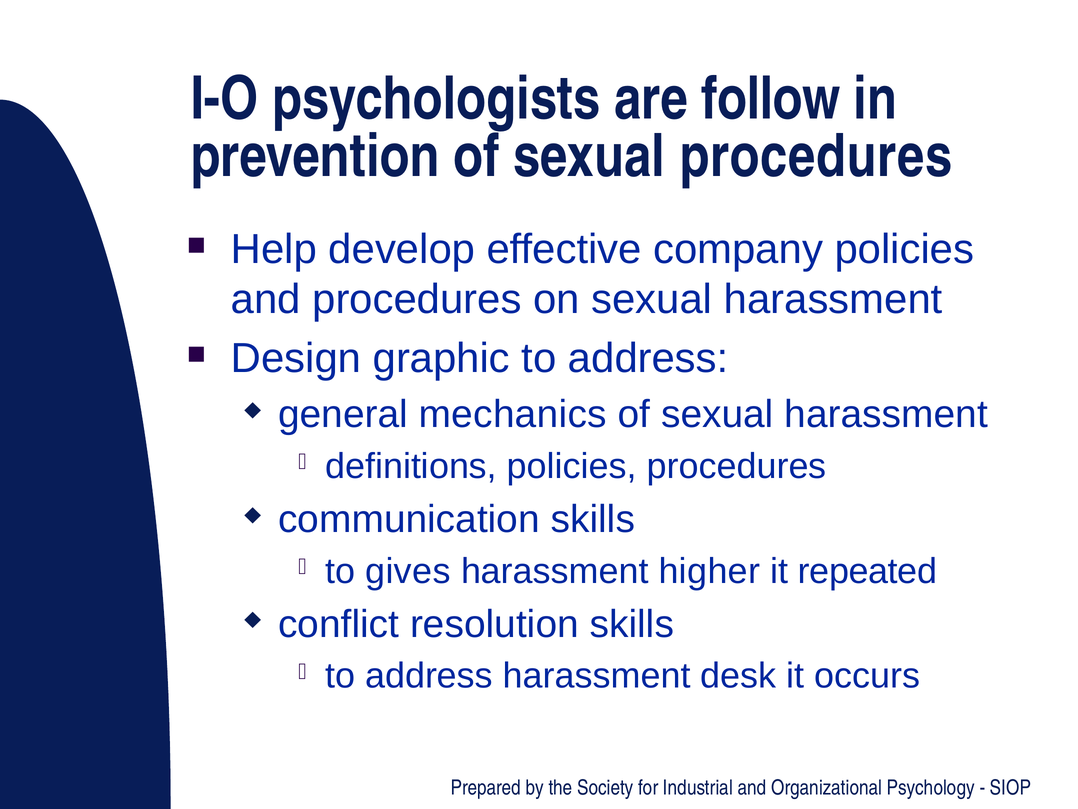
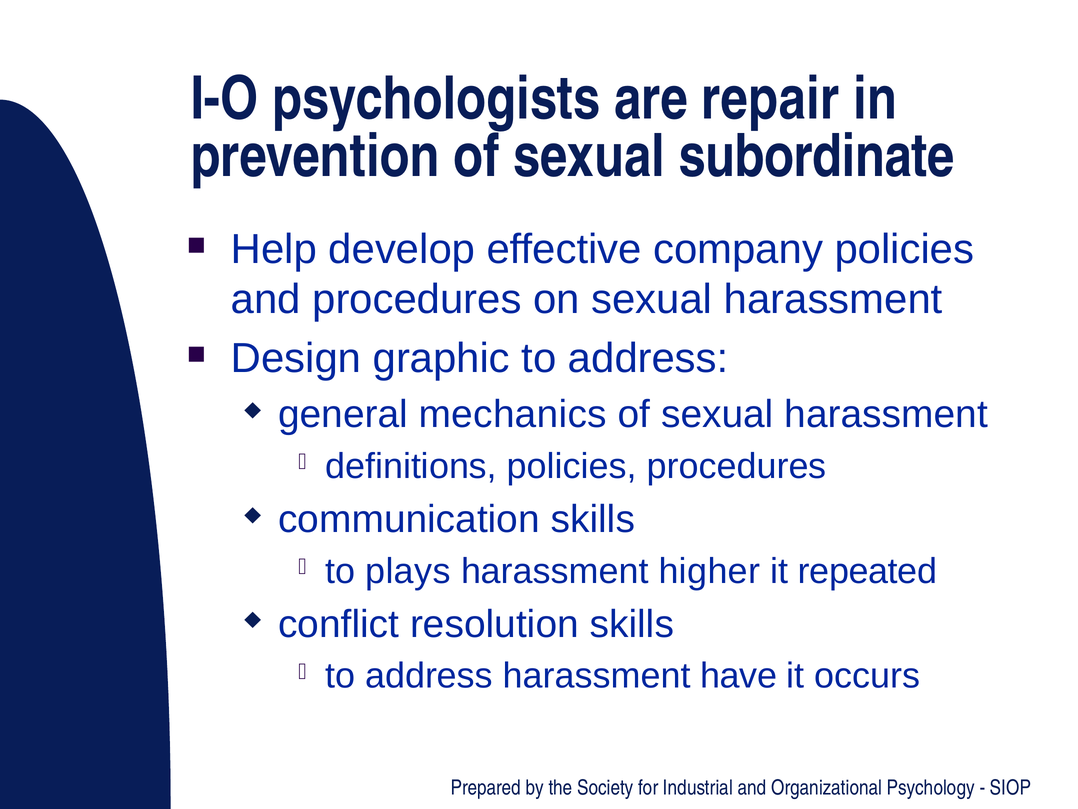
follow: follow -> repair (770, 99)
sexual procedures: procedures -> subordinate (817, 156)
gives: gives -> plays (408, 571)
desk: desk -> have (739, 676)
